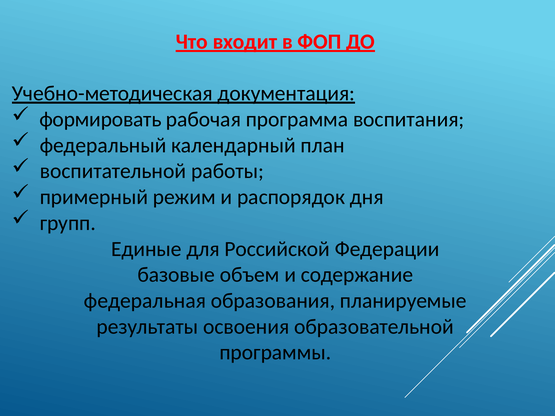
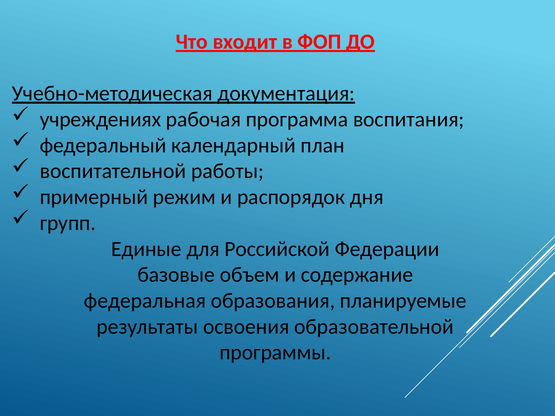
формировать: формировать -> учреждениях (100, 119)
